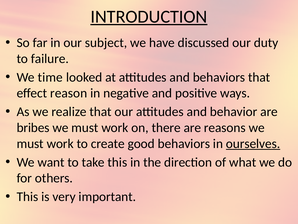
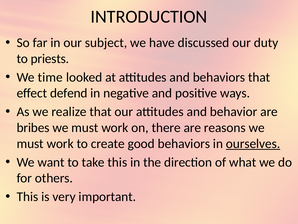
INTRODUCTION underline: present -> none (149, 17)
failure: failure -> priests (50, 59)
reason: reason -> defend (69, 93)
